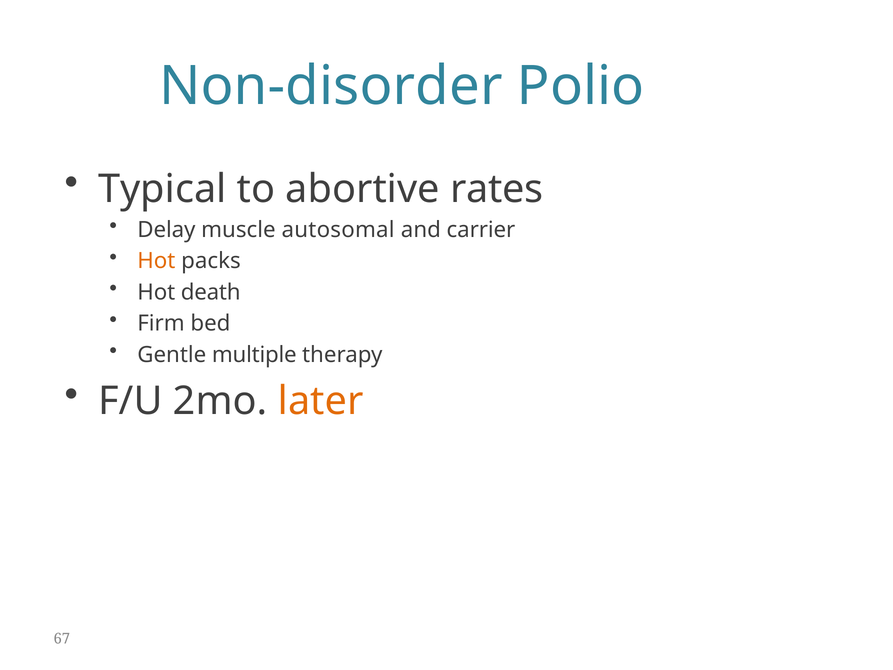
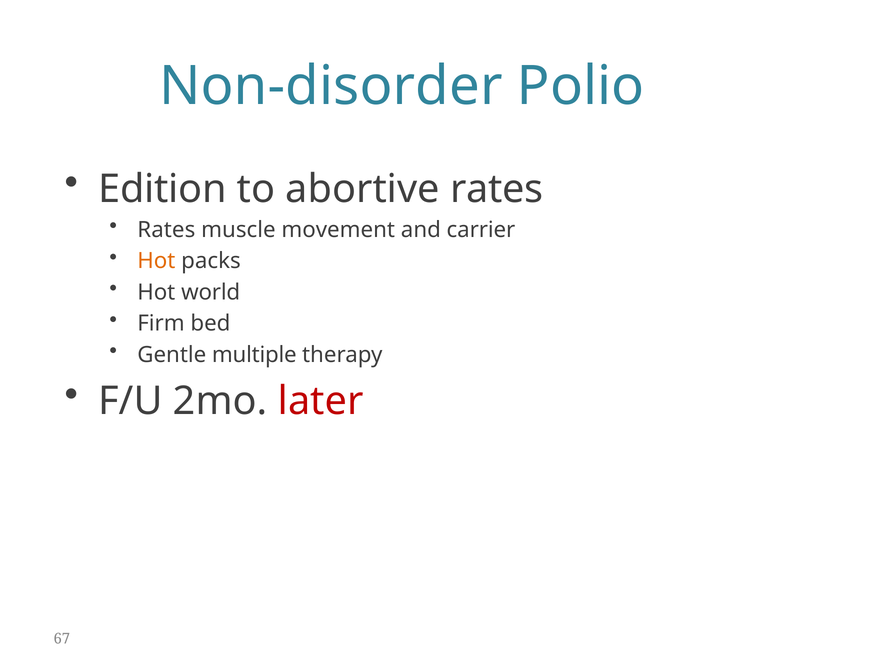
Typical: Typical -> Edition (162, 189)
Delay: Delay -> Rates (166, 230)
autosomal: autosomal -> movement (338, 230)
death: death -> world (211, 292)
later colour: orange -> red (321, 401)
